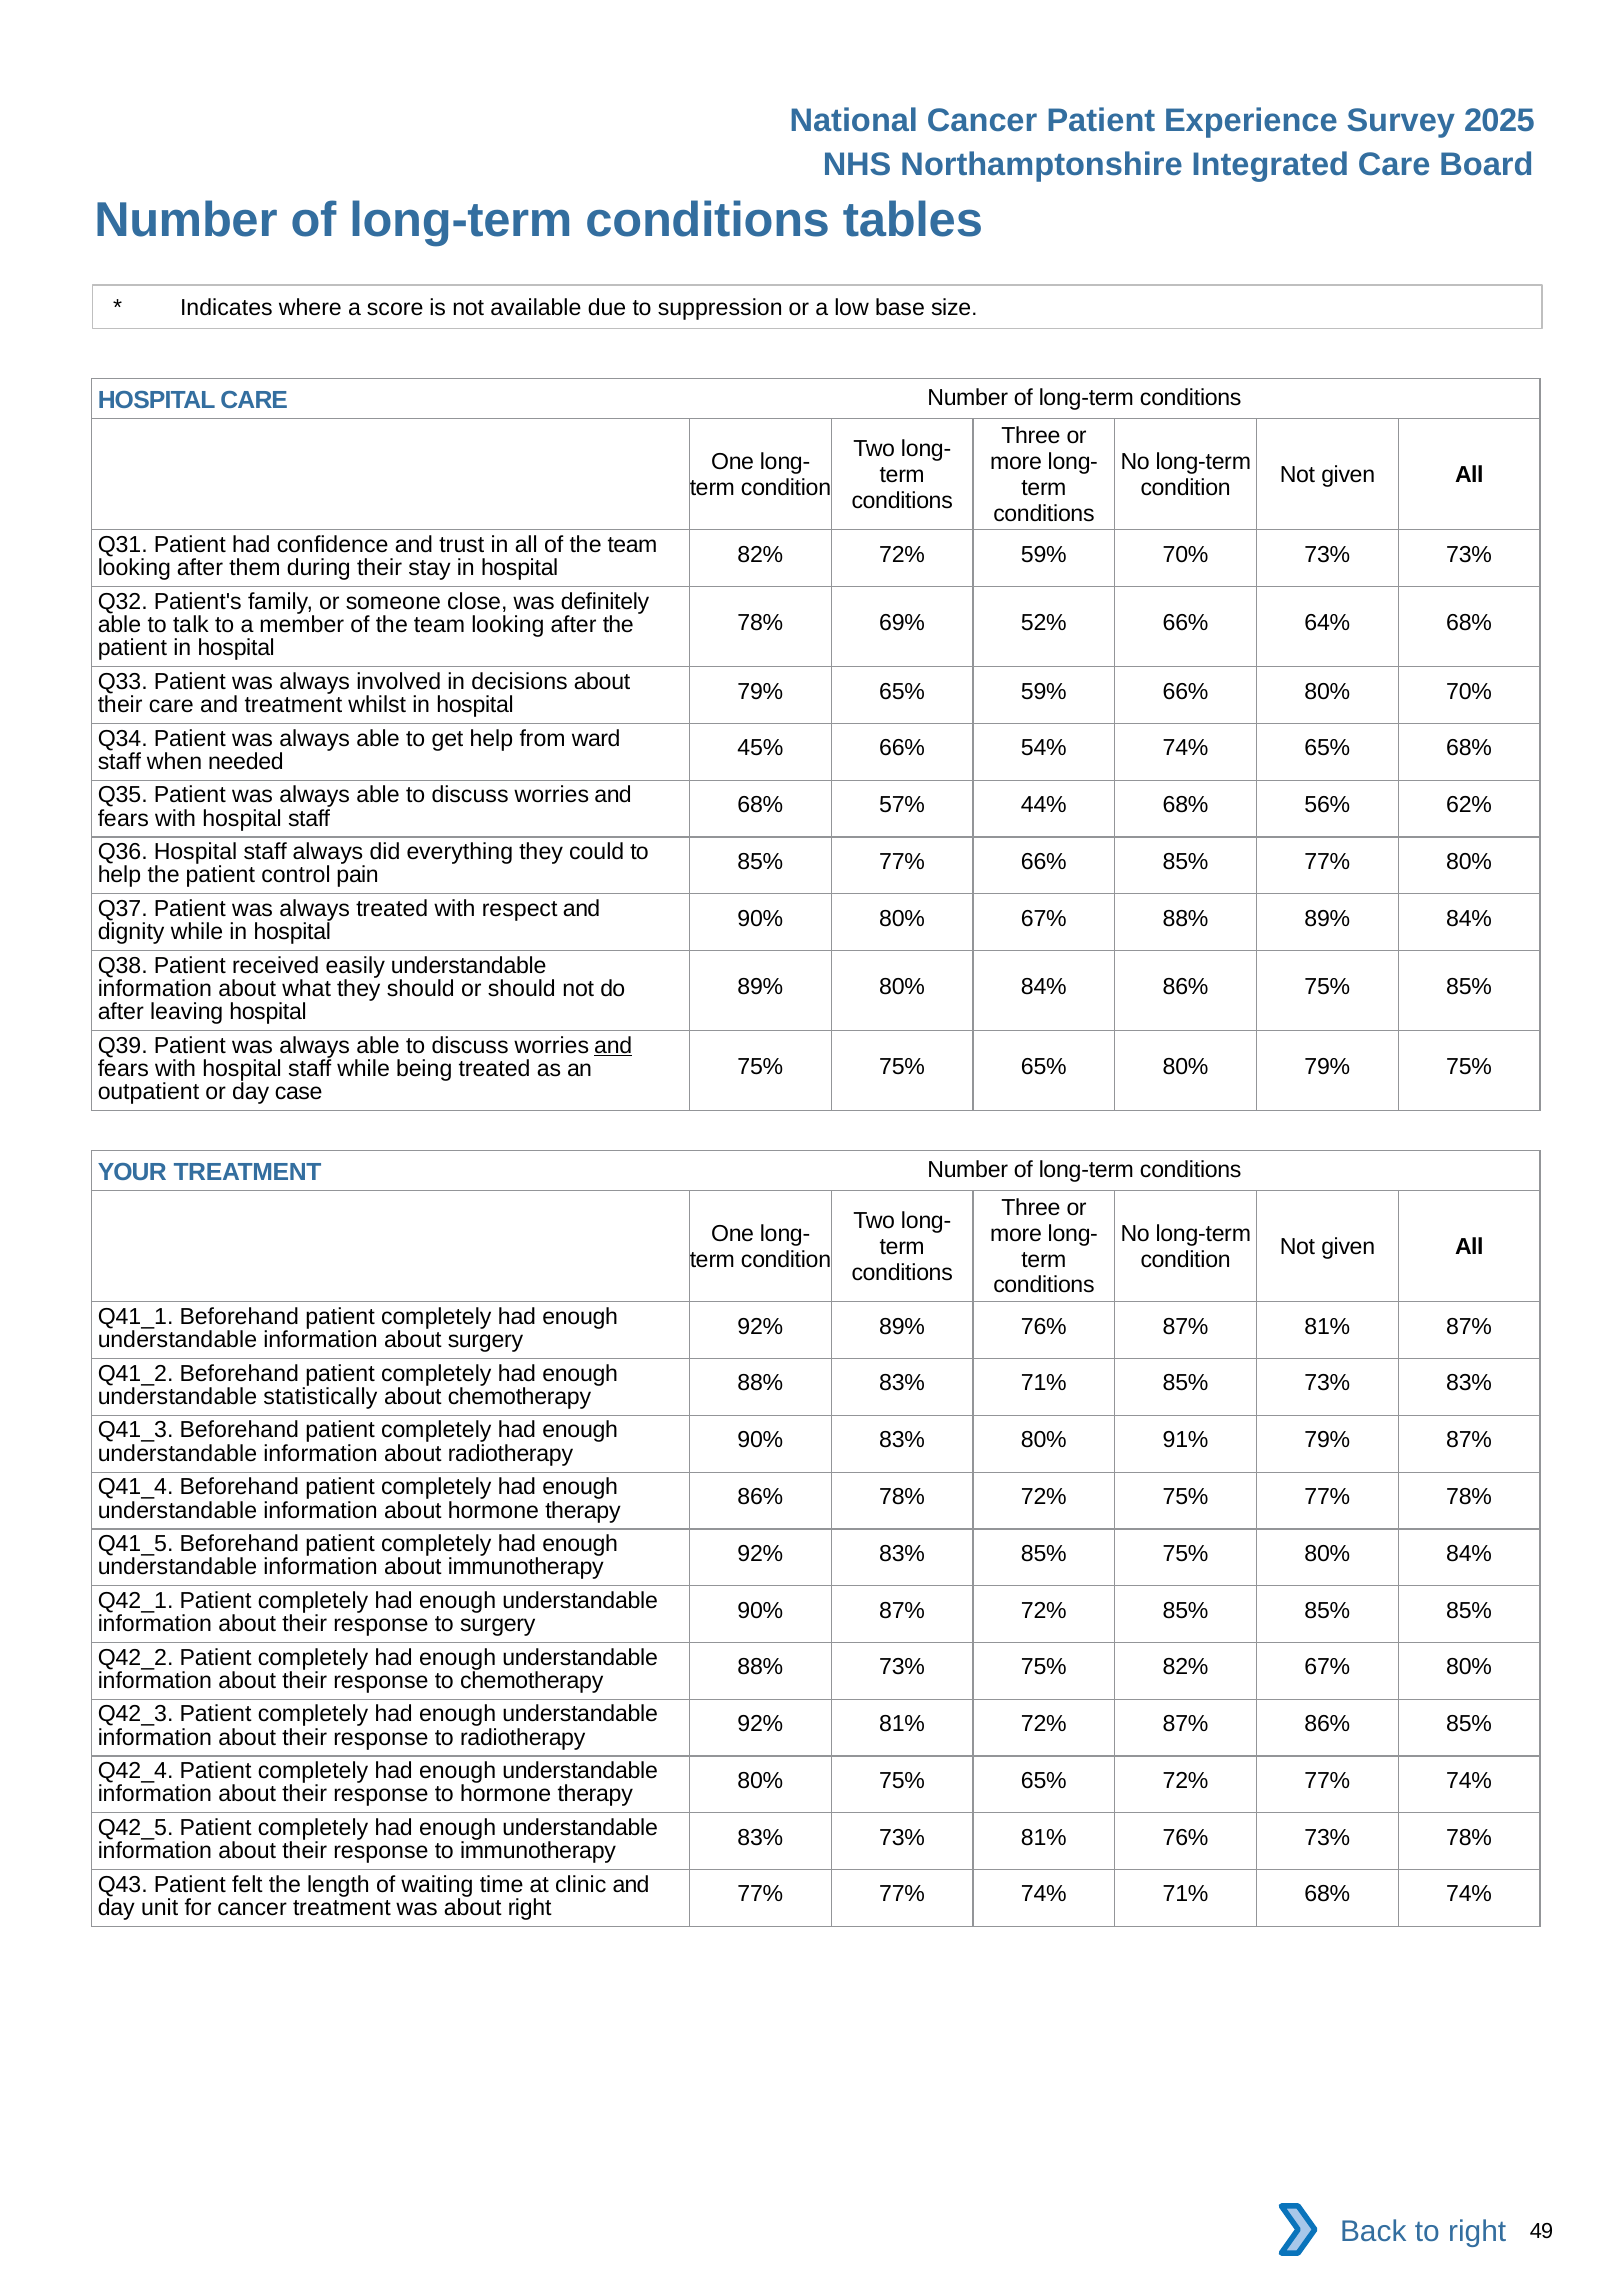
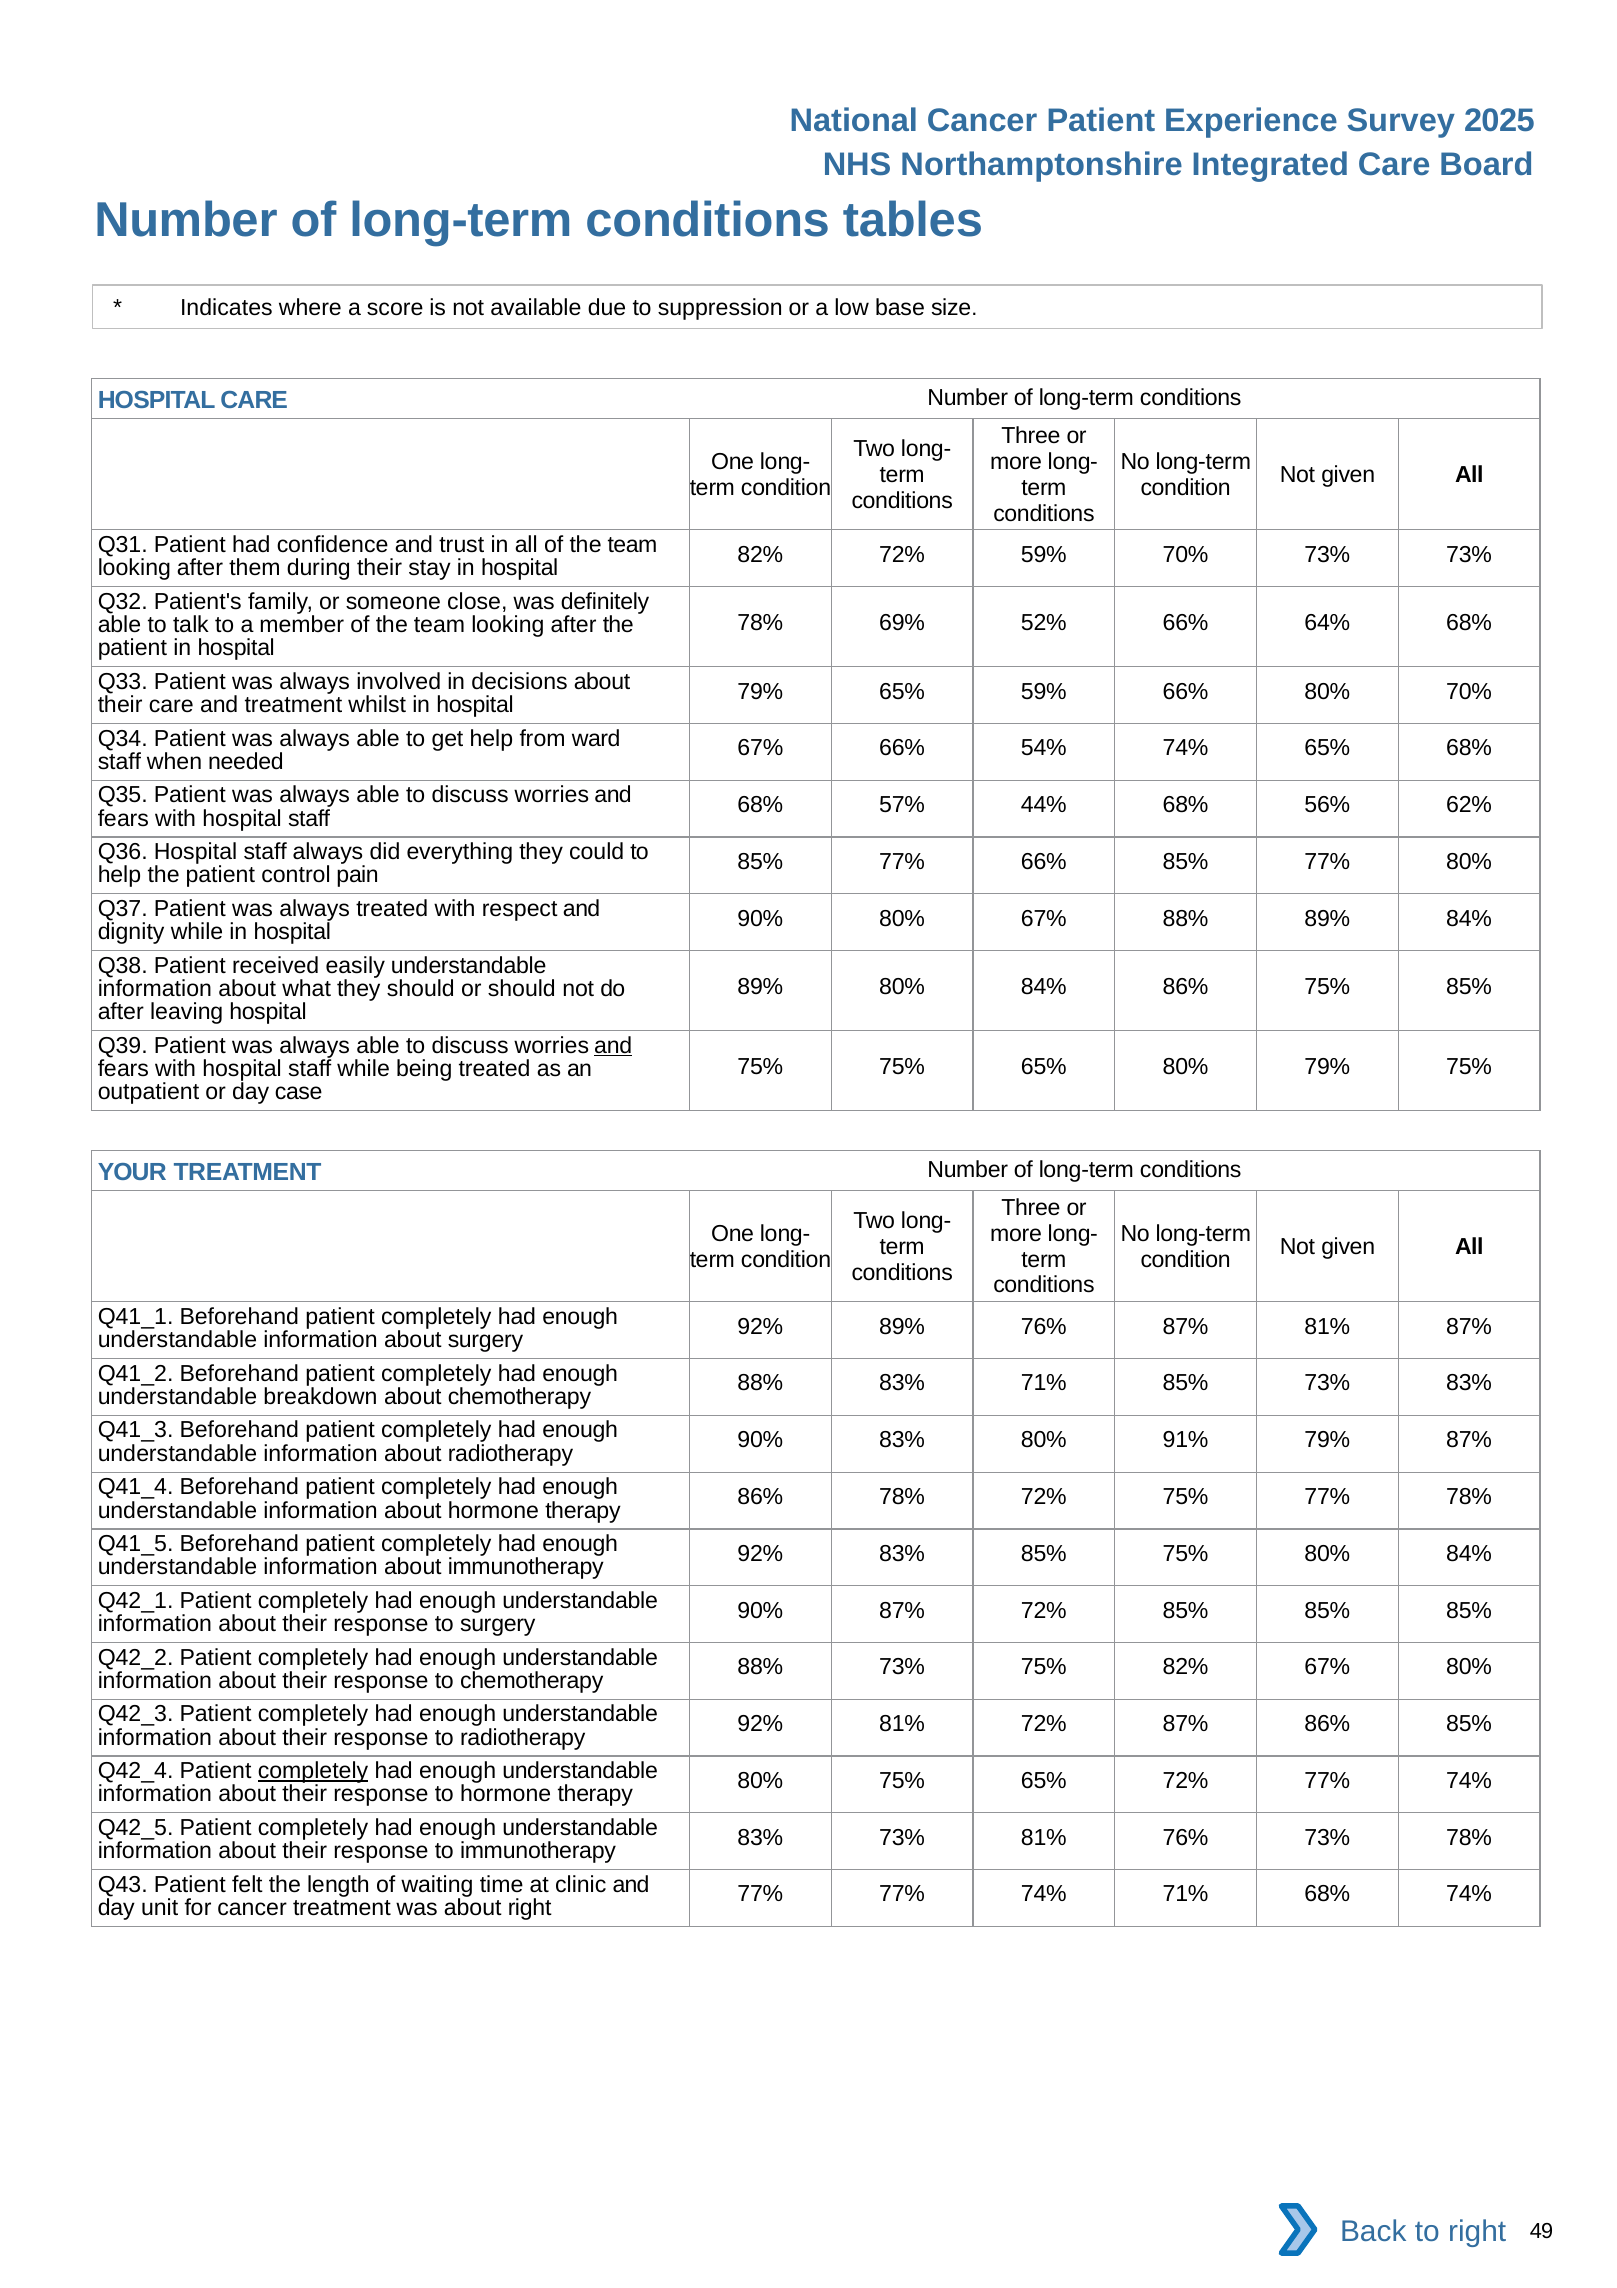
45%: 45% -> 67% (760, 748)
statistically: statistically -> breakdown (320, 1397)
completely underline: none -> present (313, 1771)
